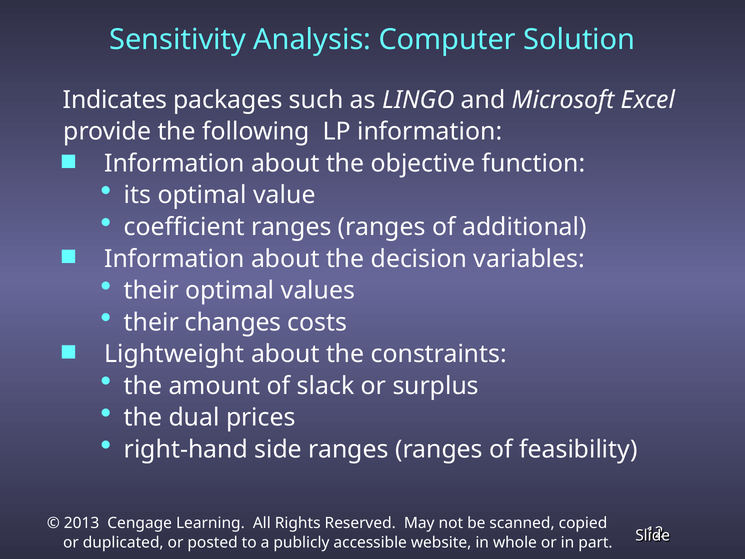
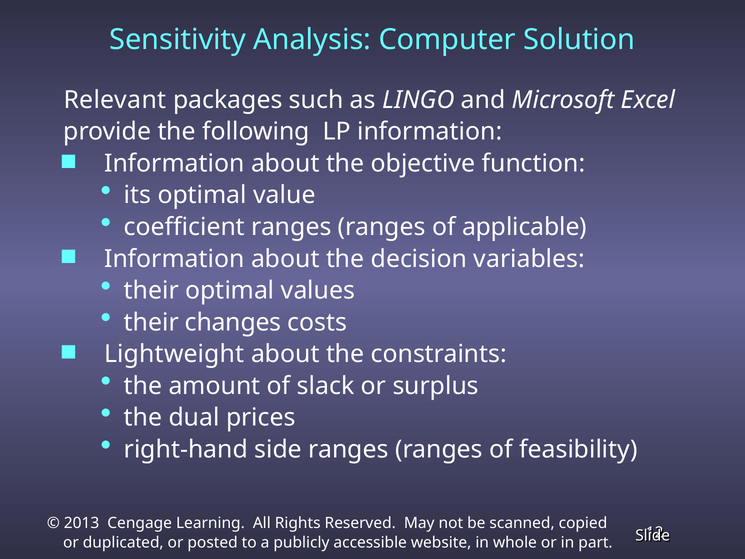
Indicates: Indicates -> Relevant (115, 100)
additional: additional -> applicable (524, 227)
